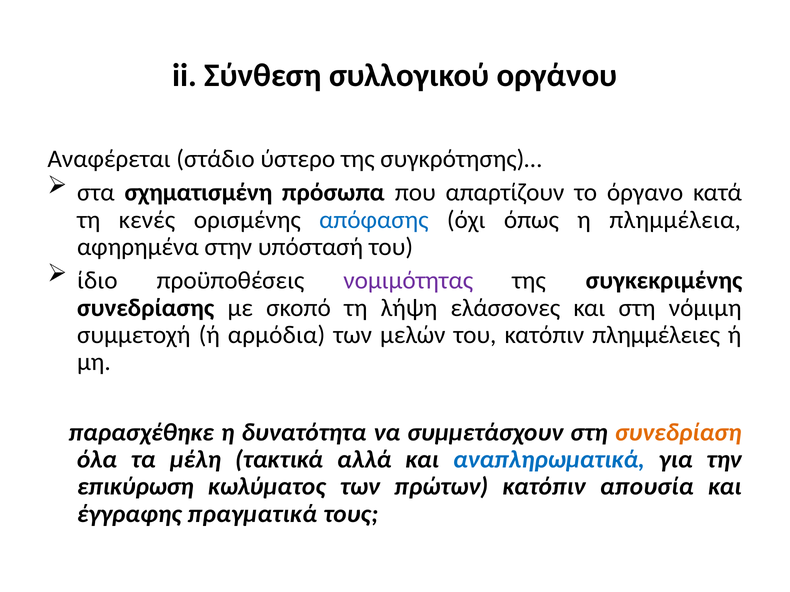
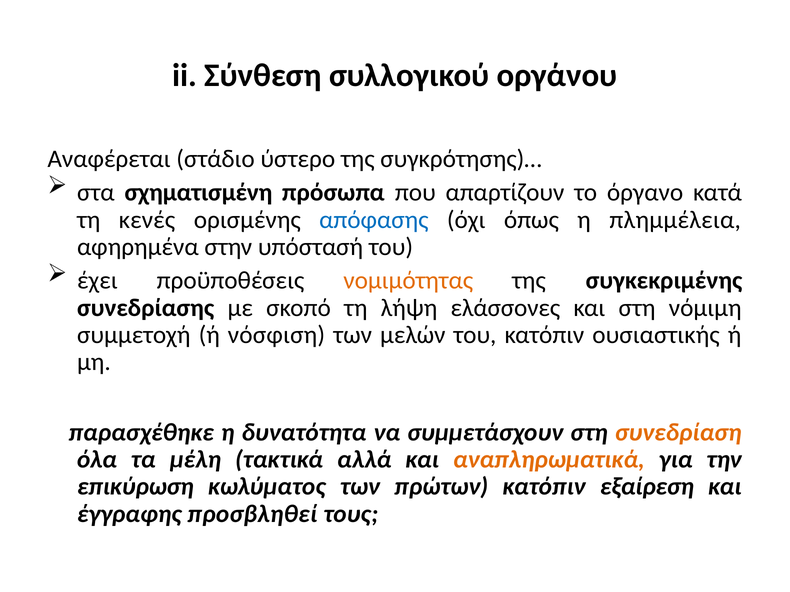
ίδιο: ίδιο -> έχει (97, 281)
νομιμότητας colour: purple -> orange (408, 281)
αρμόδια: αρμόδια -> νόσφιση (276, 335)
πλημμέλειες: πλημμέλειες -> ουσιαστικής (656, 335)
αναπληρωματικά colour: blue -> orange (549, 460)
απουσία: απουσία -> εξαίρεση (647, 487)
πραγματικά: πραγματικά -> προσβληθεί (252, 514)
